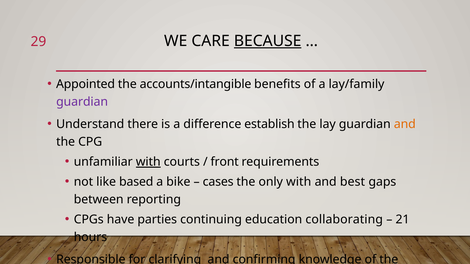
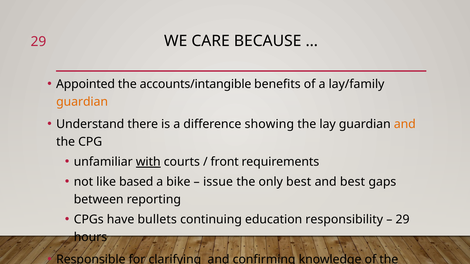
BECAUSE underline: present -> none (268, 41)
guardian colour: purple -> orange (82, 102)
establish: establish -> showing (269, 124)
cases: cases -> issue (218, 182)
only with: with -> best (299, 182)
parties: parties -> bullets (157, 220)
collaborating: collaborating -> responsibility (344, 220)
21: 21 -> 29 (403, 220)
